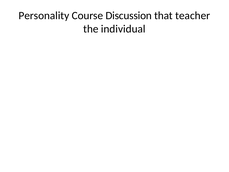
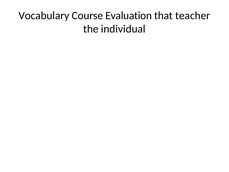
Personality: Personality -> Vocabulary (44, 15)
Discussion: Discussion -> Evaluation (129, 15)
